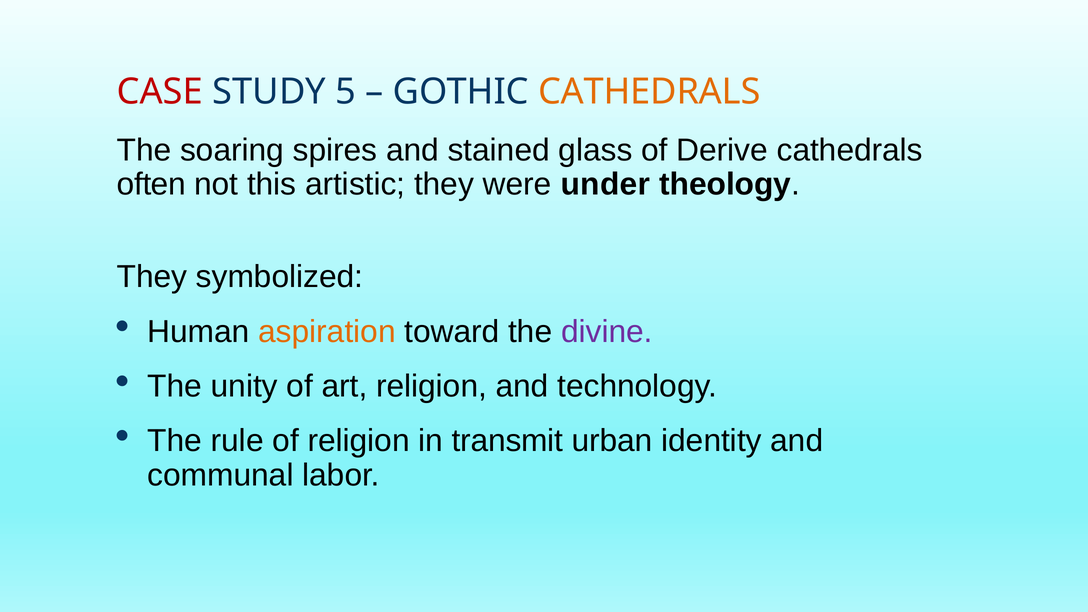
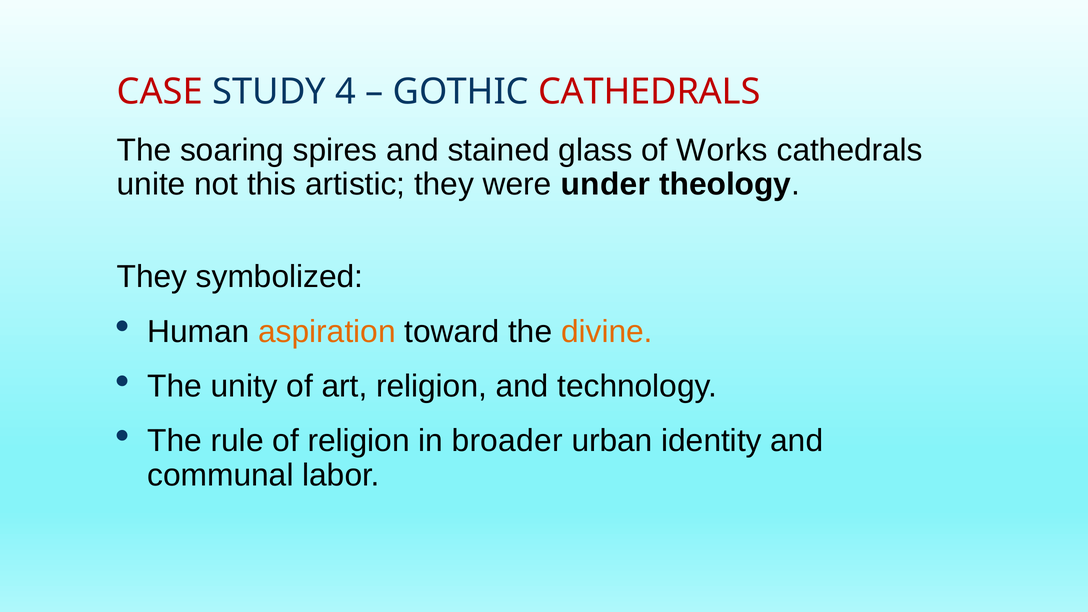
5: 5 -> 4 (346, 92)
CATHEDRALS colour: orange -> red (649, 92)
Derive: Derive -> Works (722, 150)
often: often -> unite (151, 184)
divine colour: purple -> orange (607, 332)
transmit: transmit -> broader (507, 441)
